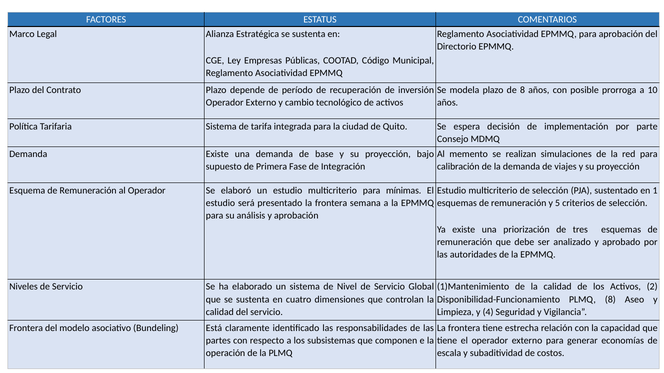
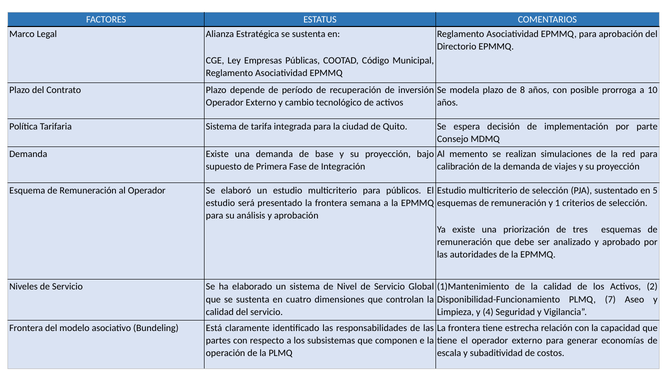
mínimas: mínimas -> públicos (404, 191)
1: 1 -> 5 (655, 191)
5: 5 -> 1 (558, 203)
PLMQ 8: 8 -> 7 (610, 300)
